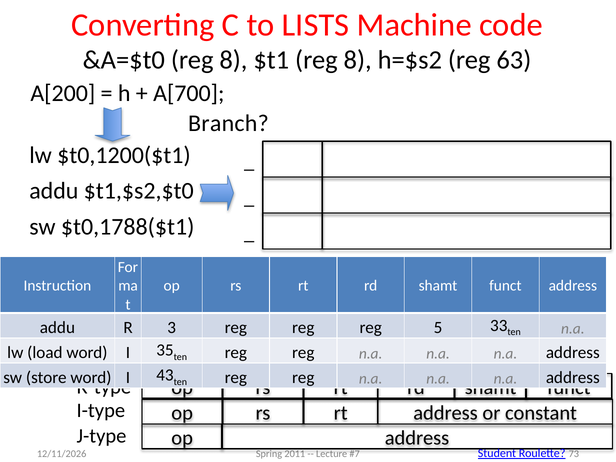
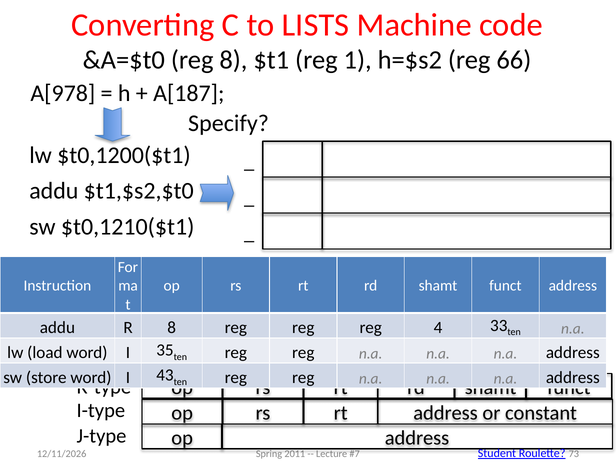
$t1 reg 8: 8 -> 1 (358, 60)
63: 63 -> 66 (514, 60)
A[200: A[200 -> A[978 (63, 93)
A[700: A[700 -> A[187 (189, 93)
Branch: Branch -> Specify (229, 123)
$t0,1788($t1: $t0,1788($t1 -> $t0,1210($t1 (128, 227)
R 3: 3 -> 8 (172, 328)
5: 5 -> 4 (438, 328)
